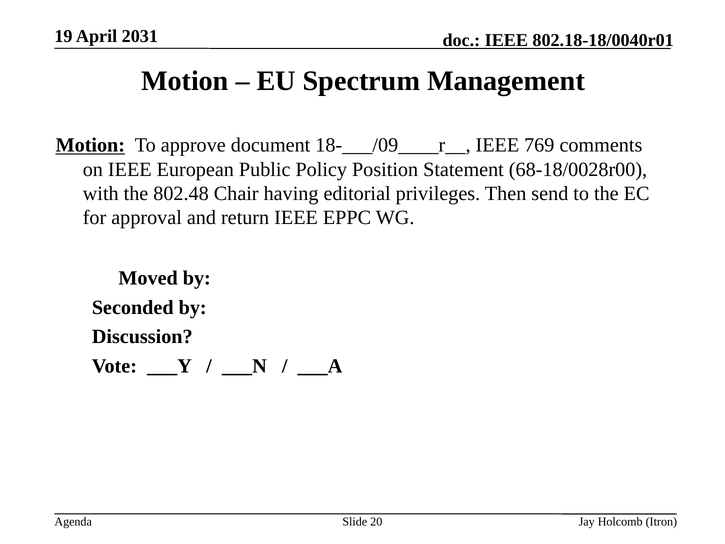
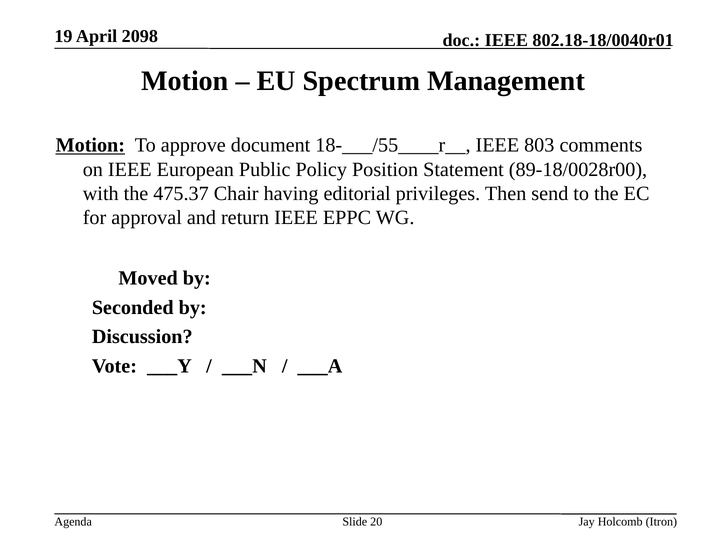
2031: 2031 -> 2098 (140, 36)
18-___/09____r__: 18-___/09____r__ -> 18-___/55____r__ (393, 145)
769: 769 -> 803 (539, 145)
68-18/0028r00: 68-18/0028r00 -> 89-18/0028r00 (578, 169)
802.48: 802.48 -> 475.37 (181, 194)
